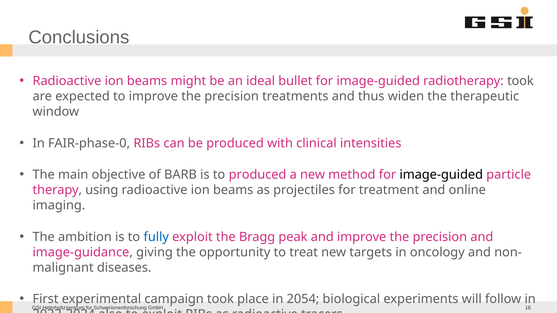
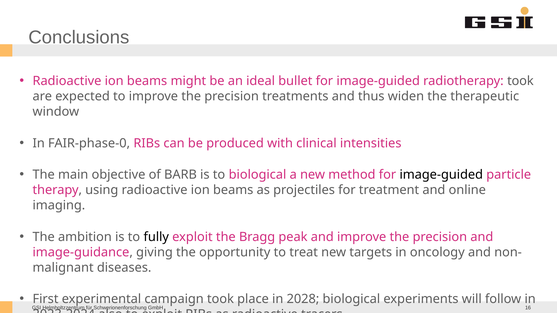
to produced: produced -> biological (258, 175)
fully colour: blue -> black (156, 237)
2054: 2054 -> 2028 (303, 299)
